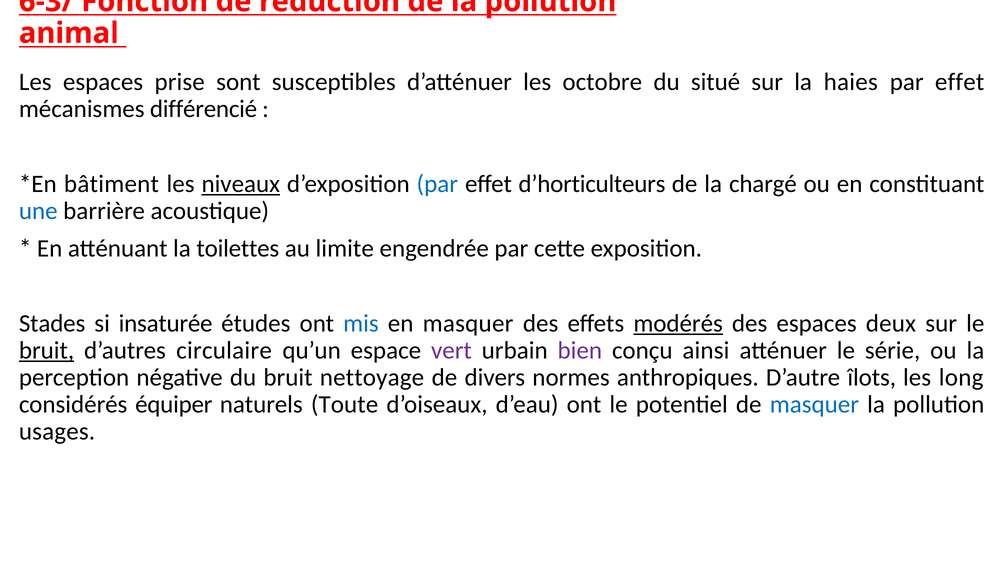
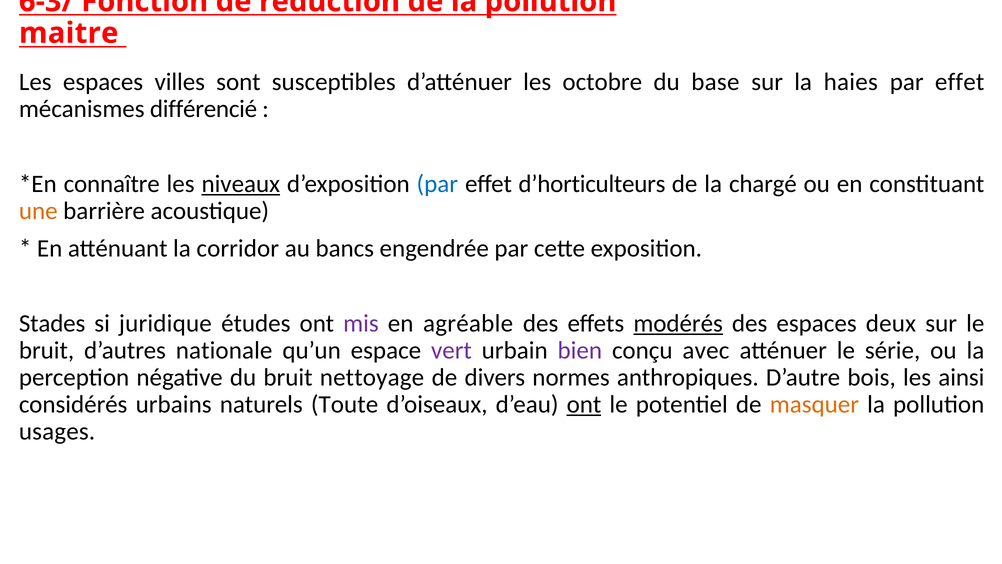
animal: animal -> maitre (69, 33)
prise: prise -> villes (180, 82)
situé: situé -> base (715, 82)
bâtiment: bâtiment -> connaître (112, 184)
une colour: blue -> orange (38, 211)
toilettes: toilettes -> corridor (238, 248)
limite: limite -> bancs (345, 248)
insaturée: insaturée -> juridique (165, 323)
mis colour: blue -> purple (361, 323)
en masquer: masquer -> agréable (468, 323)
bruit underline: present -> none (47, 350)
circulaire: circulaire -> nationale (224, 350)
ainsi: ainsi -> avec (706, 350)
îlots: îlots -> bois (872, 377)
long: long -> ainsi (961, 377)
équiper: équiper -> urbains (174, 404)
ont underline: none -> present (584, 404)
masquer colour: blue -> orange (814, 404)
